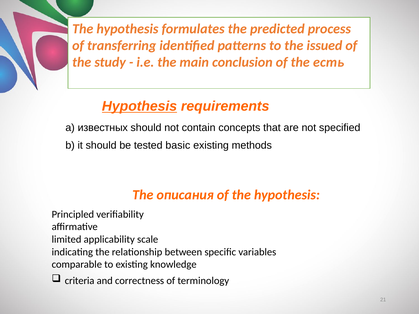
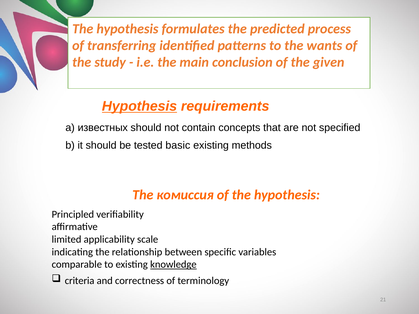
issued: issued -> wants (324, 46)
есть: есть -> given (329, 62)
описания: описания -> комиссия (185, 195)
knowledge underline: none -> present (173, 265)
